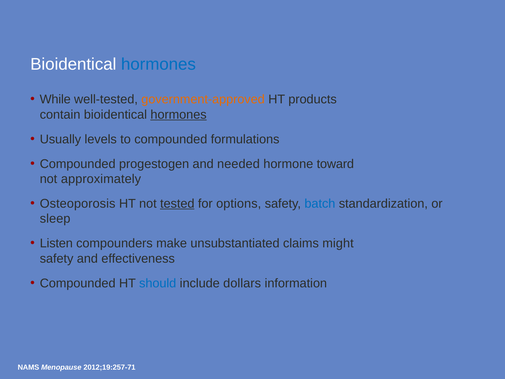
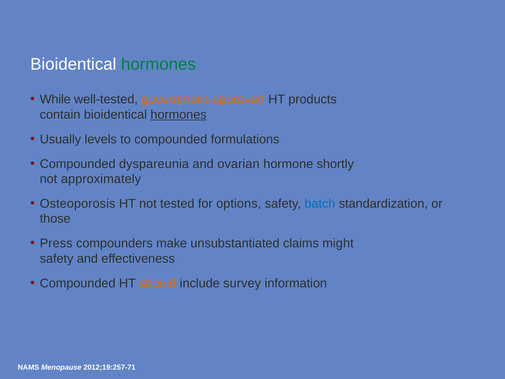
hormones colour: blue -> green (158, 64)
progestogen: progestogen -> dyspareunia (154, 164)
needed: needed -> ovarian (238, 164)
toward: toward -> shortly (335, 164)
tested underline: present -> none (177, 204)
sleep: sleep -> those (55, 219)
Listen: Listen -> Press (56, 243)
should colour: blue -> orange (158, 283)
dollars: dollars -> survey (242, 283)
